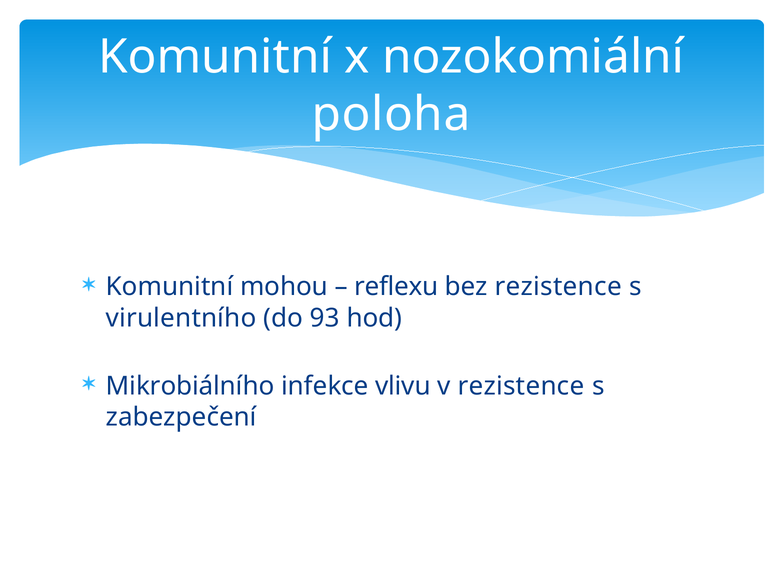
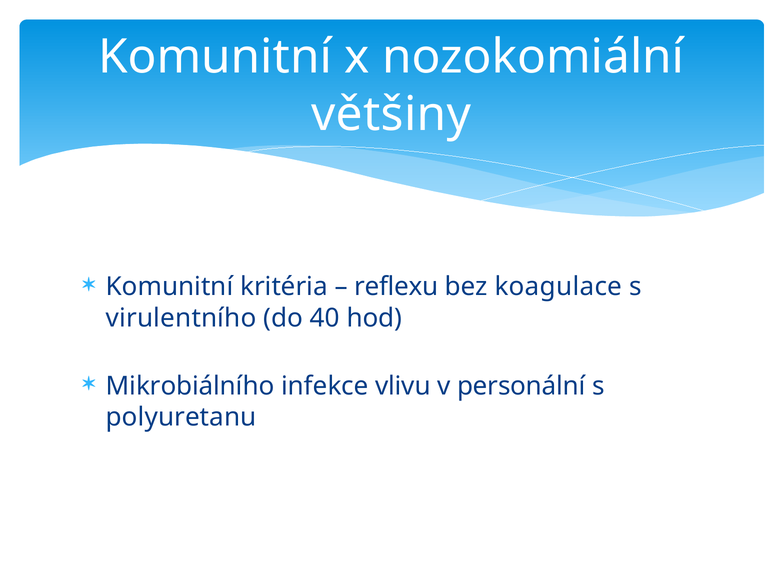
poloha: poloha -> většiny (391, 115)
mohou: mohou -> kritéria (284, 287)
bez rezistence: rezistence -> koagulace (558, 287)
93: 93 -> 40 (325, 318)
v rezistence: rezistence -> personální (521, 386)
zabezpečení: zabezpečení -> polyuretanu (181, 417)
